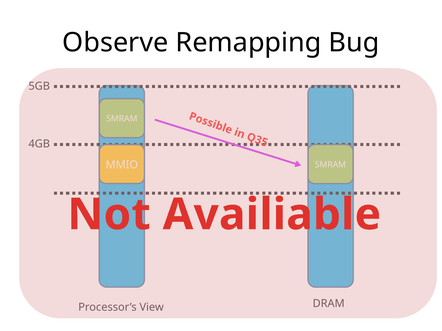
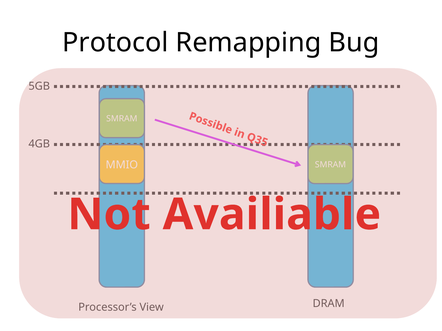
Observe: Observe -> Protocol (115, 43)
